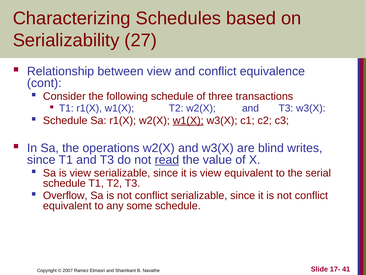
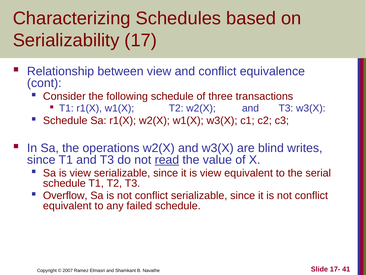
27: 27 -> 17 (141, 40)
w1(X underline: present -> none (188, 120)
some: some -> failed (139, 206)
